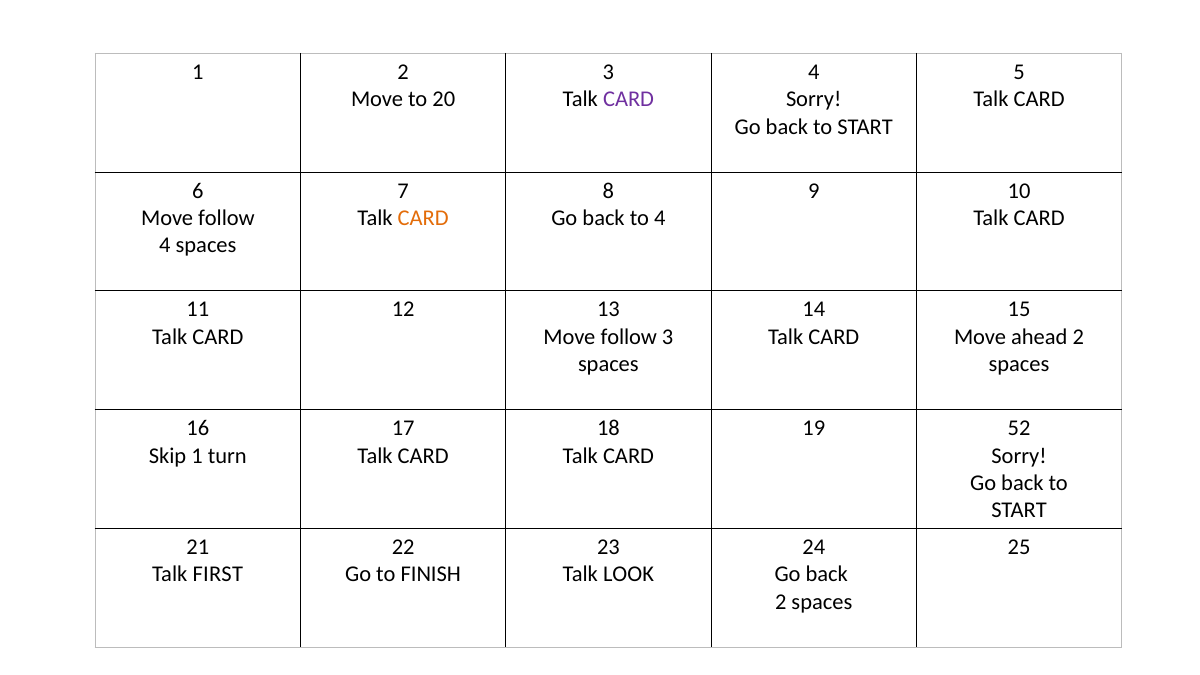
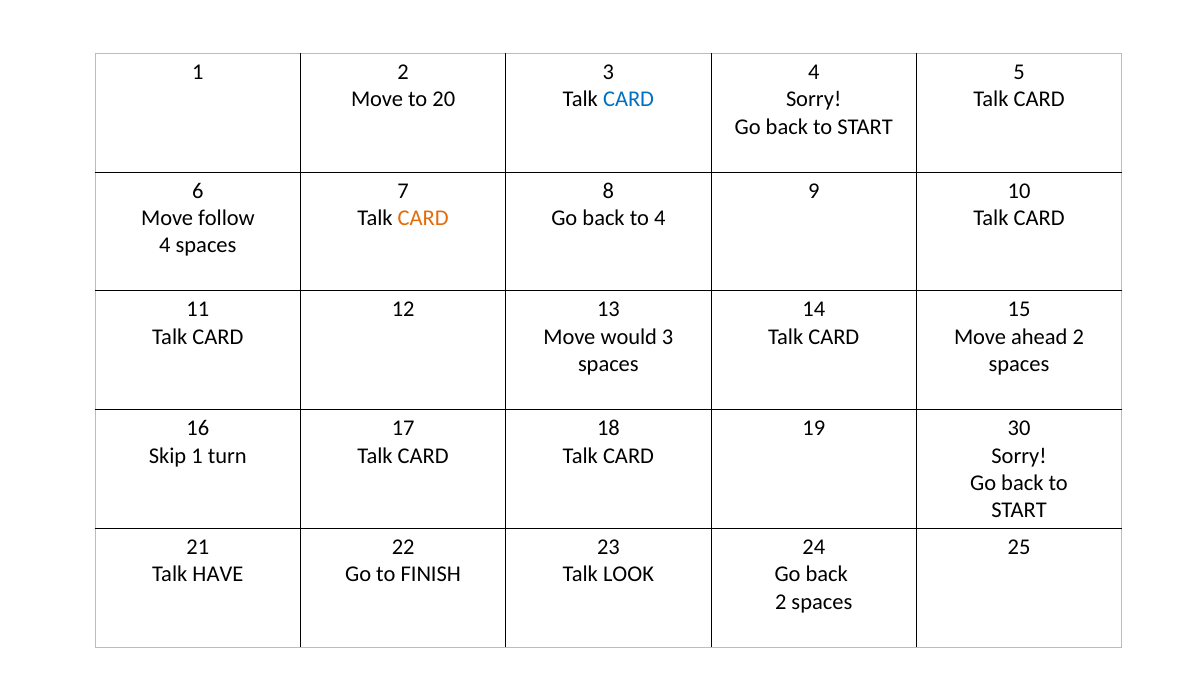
CARD colour: purple -> blue (629, 99)
follow: follow -> would (629, 337)
52: 52 -> 30 (1019, 428)
FIRST: FIRST -> HAVE (218, 575)
